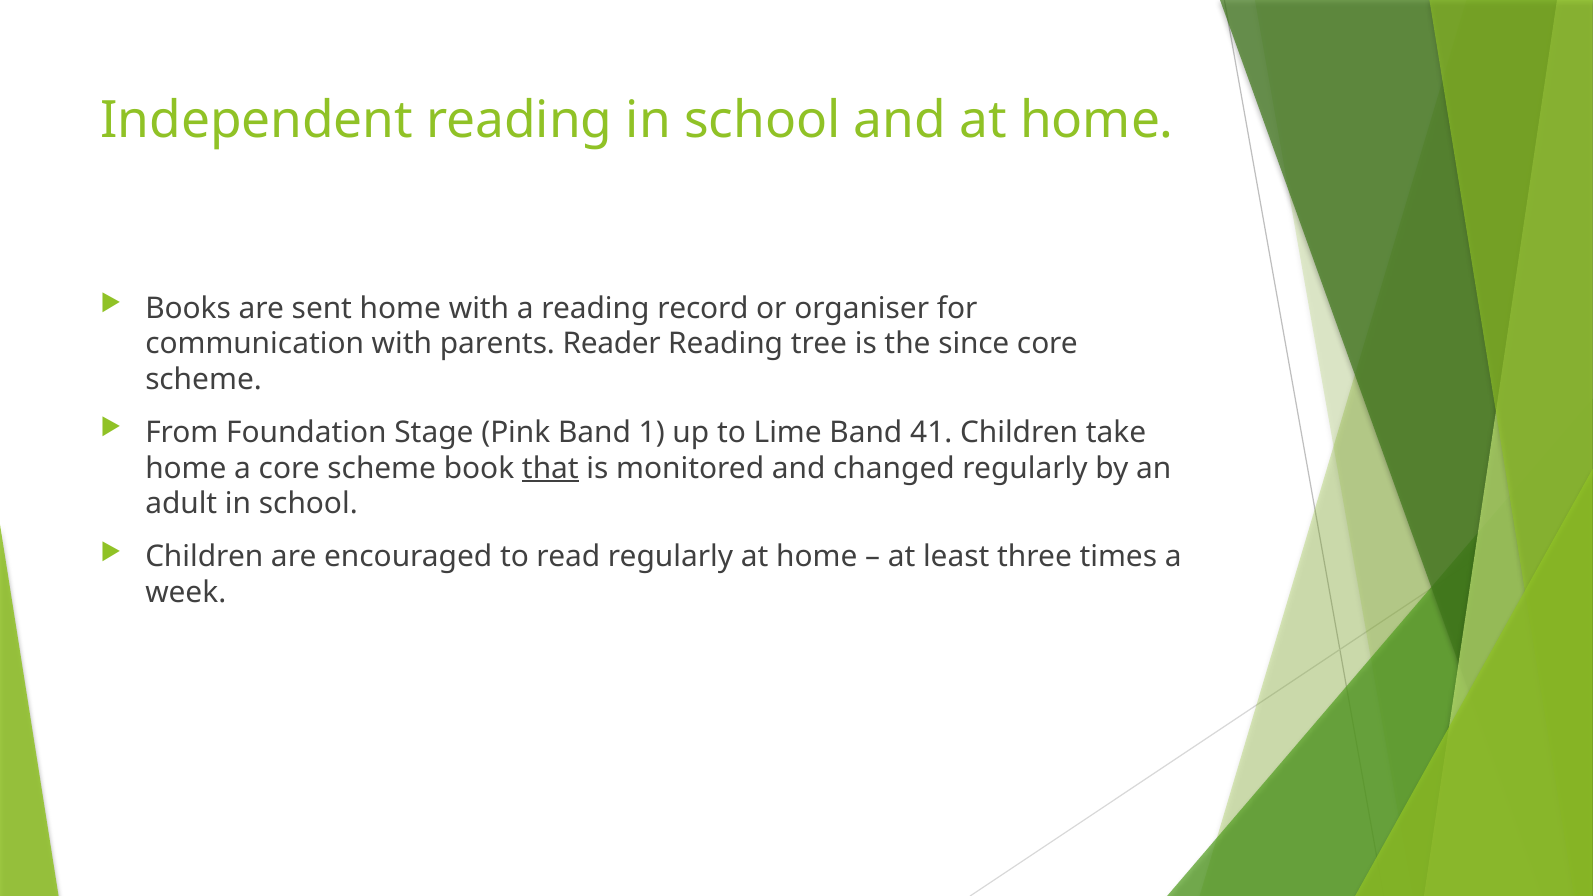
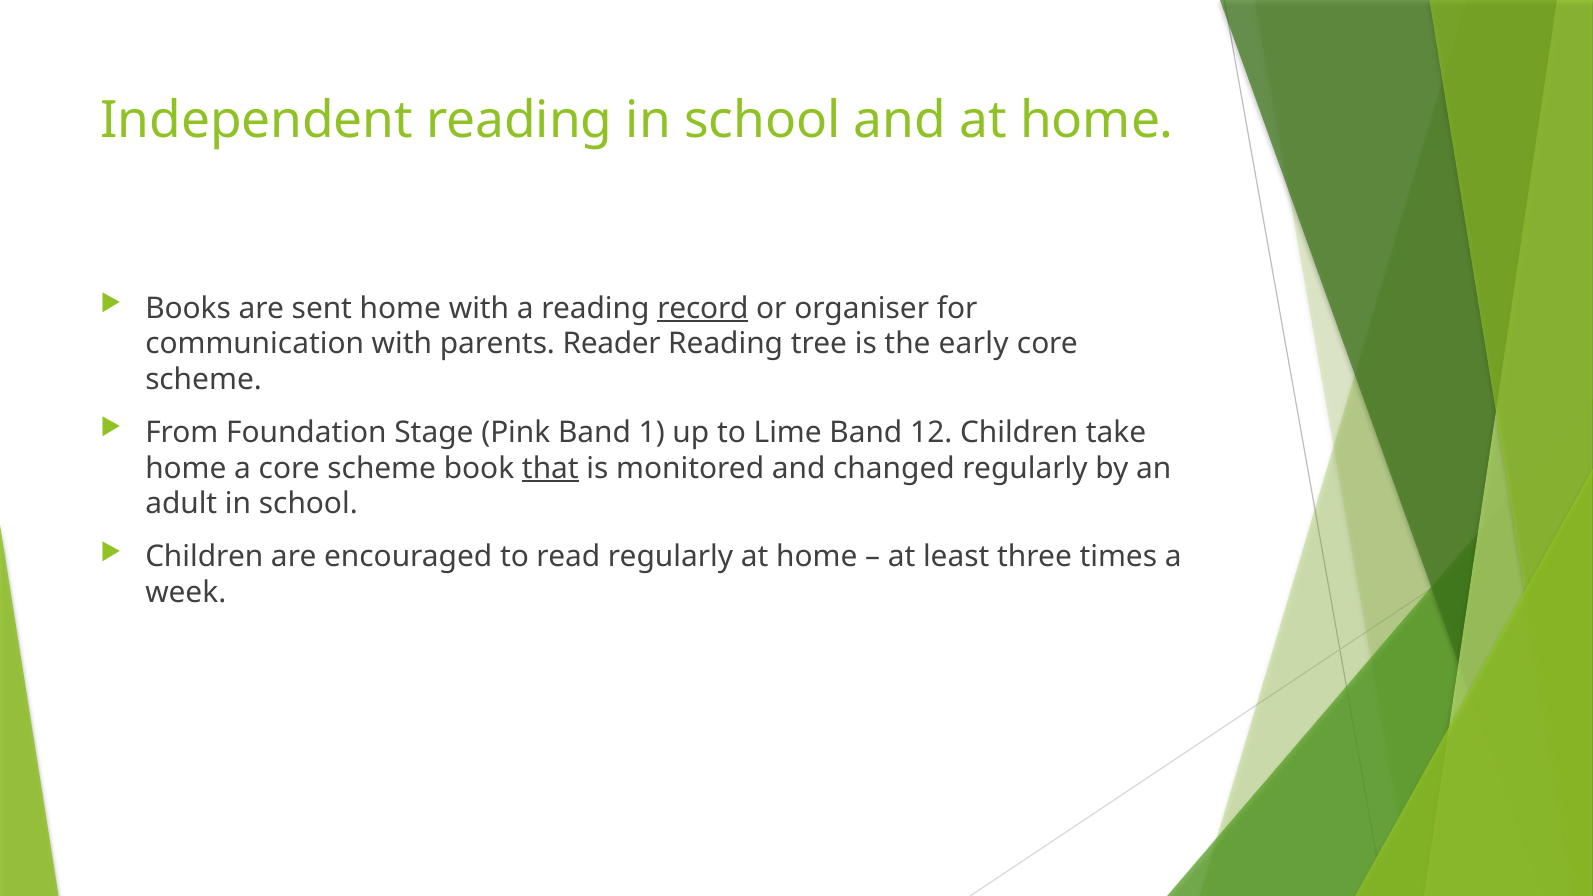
record underline: none -> present (703, 308)
since: since -> early (974, 344)
41: 41 -> 12 (931, 432)
